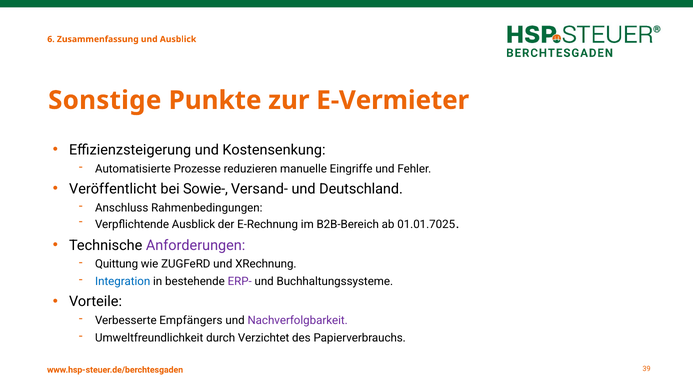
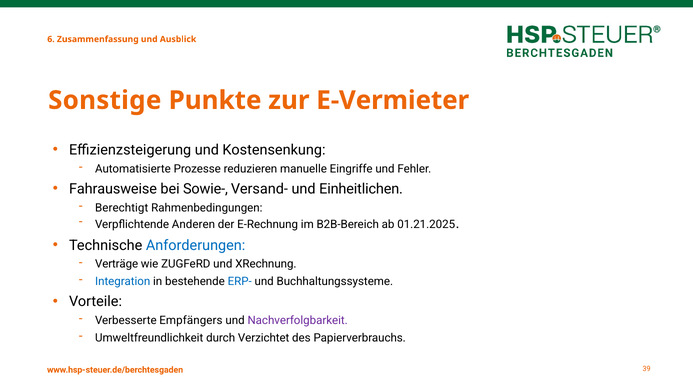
Veröffentlicht: Veröffentlicht -> Fahrausweise (113, 189)
Deutschland: Deutschland -> Einheitlichen (361, 189)
Anschluss: Anschluss -> Berechtigt (122, 208)
Verpflichtende Ausblick: Ausblick -> Anderen (193, 224)
01.01.7025: 01.01.7025 -> 01.21.2025 (426, 224)
Anforderungen colour: purple -> blue (196, 245)
Quittung: Quittung -> Verträge (117, 264)
ERP- colour: purple -> blue (240, 281)
